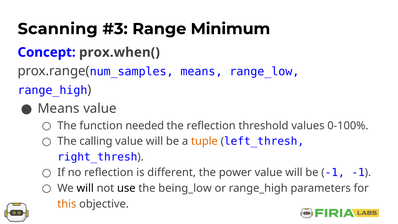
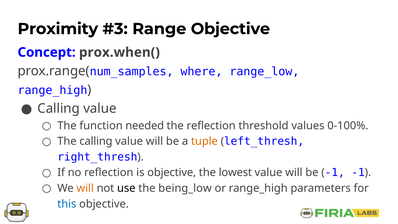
Scanning: Scanning -> Proximity (58, 29)
Range Minimum: Minimum -> Objective (230, 29)
prox.range(num_samples means: means -> where (201, 72)
Means: Means -> Calling (59, 109)
is different: different -> objective (172, 172)
power: power -> lowest (235, 172)
will colour: black -> orange (85, 188)
this colour: orange -> blue (67, 204)
